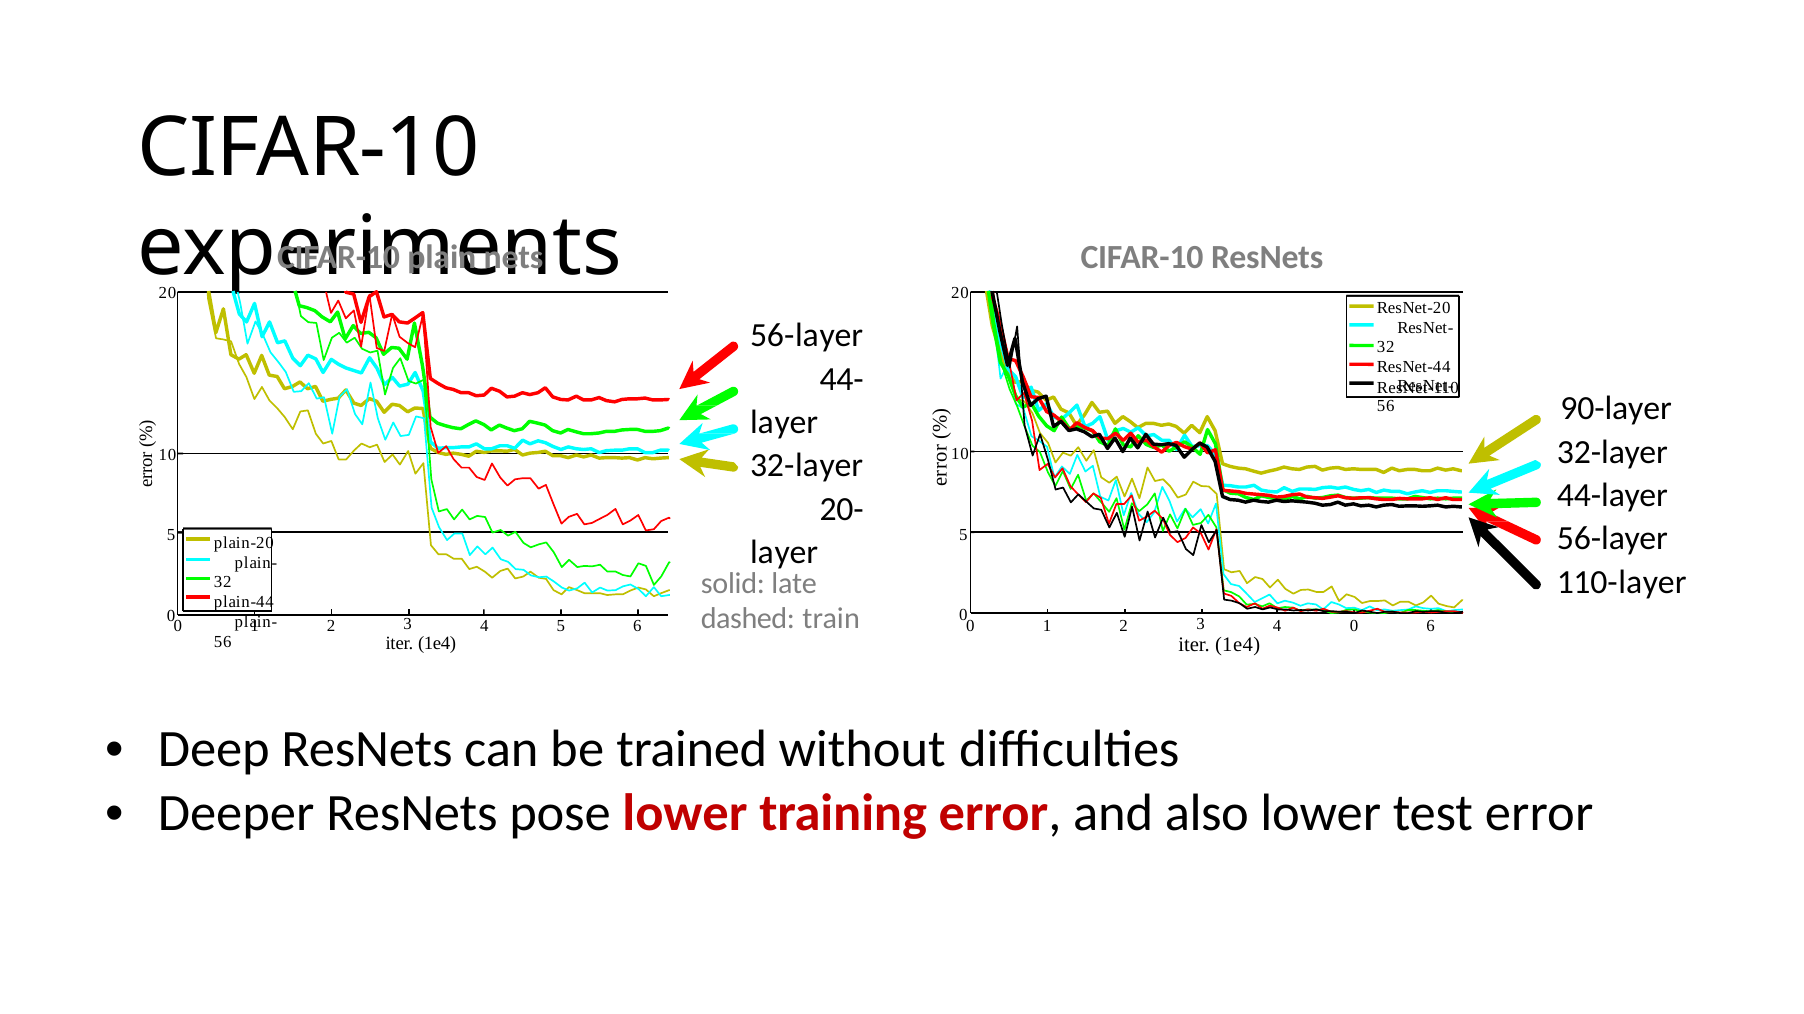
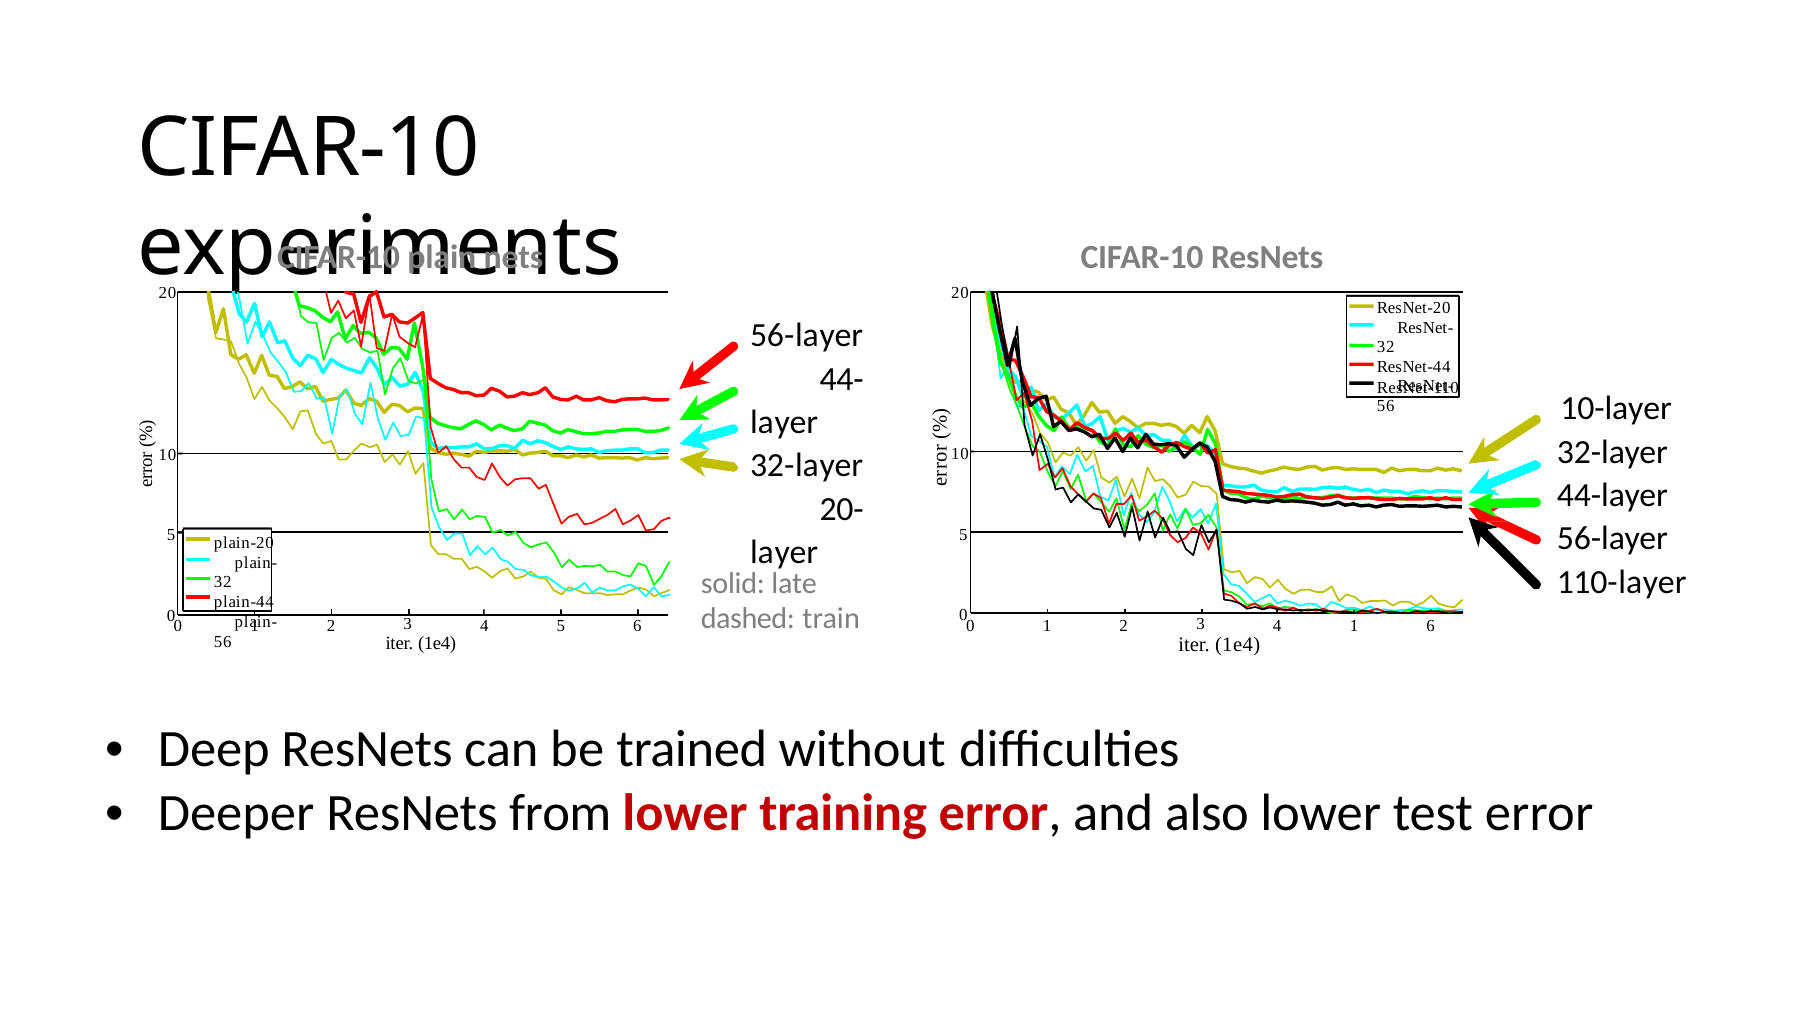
90-layer: 90-layer -> 10-layer (1616, 409)
4 0: 0 -> 1 (1354, 626)
pose: pose -> from (560, 813)
